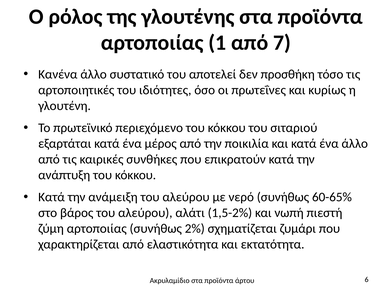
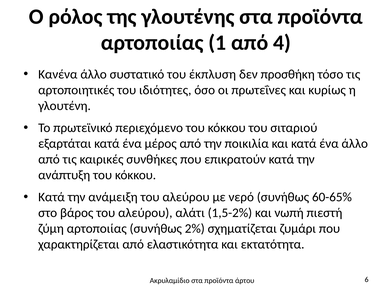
7: 7 -> 4 (282, 43)
αποτελεί: αποτελεί -> έκπλυση (213, 74)
